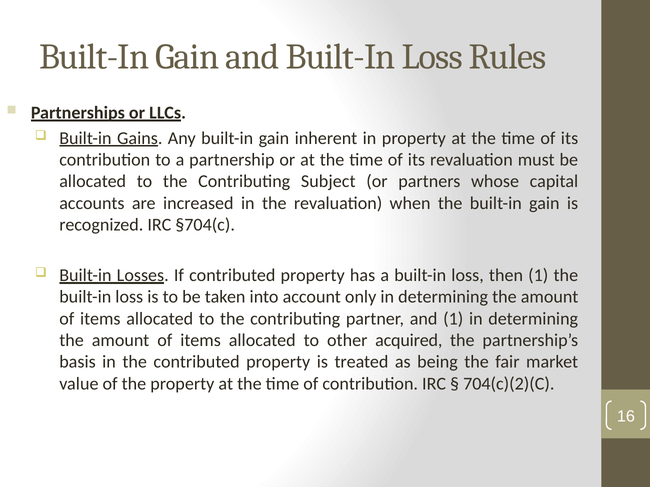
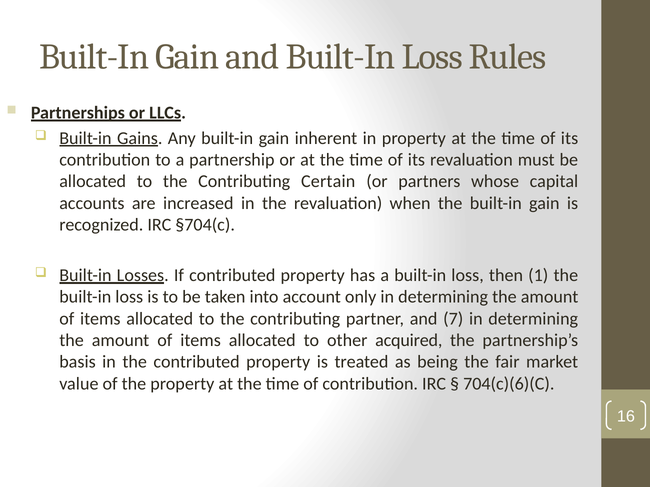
Subject: Subject -> Certain (328, 182)
and 1: 1 -> 7 (453, 319)
704(c)(2)(C: 704(c)(2)(C -> 704(c)(6)(C (509, 384)
